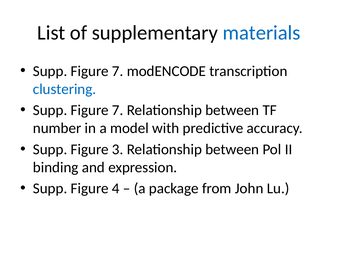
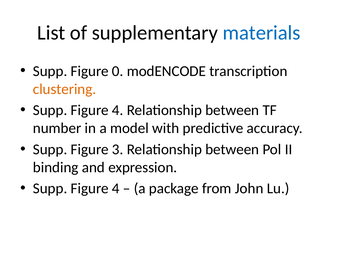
7: 7 -> 0 (118, 71)
clustering colour: blue -> orange (65, 89)
7: 7 -> 4 (118, 110)
